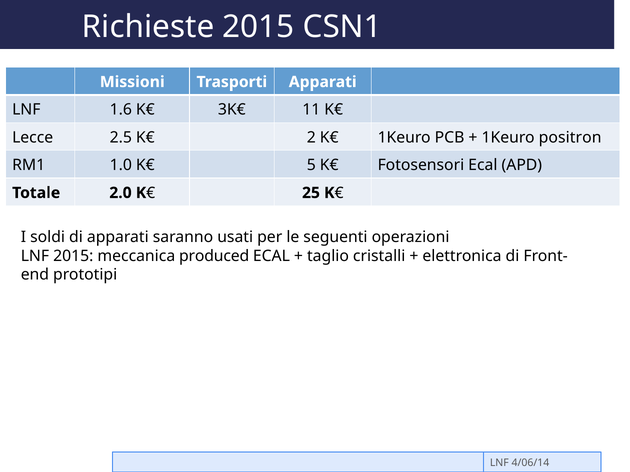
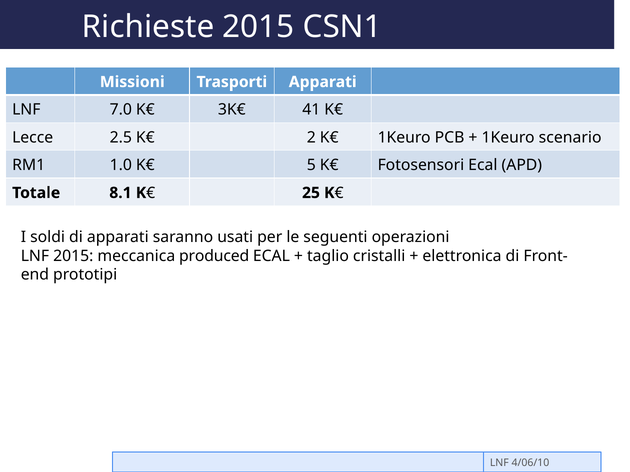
1.6: 1.6 -> 7.0 (121, 110)
11: 11 -> 41 (311, 110)
positron: positron -> scenario (570, 138)
2.0: 2.0 -> 8.1 (120, 193)
4/06/14: 4/06/14 -> 4/06/10 (530, 463)
